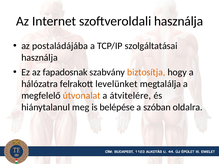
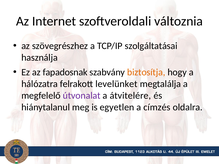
szoftveroldali használja: használja -> változnia (179, 21)
postaládájába: postaládájába -> szövegrészhez (60, 46)
útvonalat colour: orange -> purple (82, 96)
belépése: belépése -> egyetlen (117, 107)
szóban: szóban -> címzés (157, 107)
